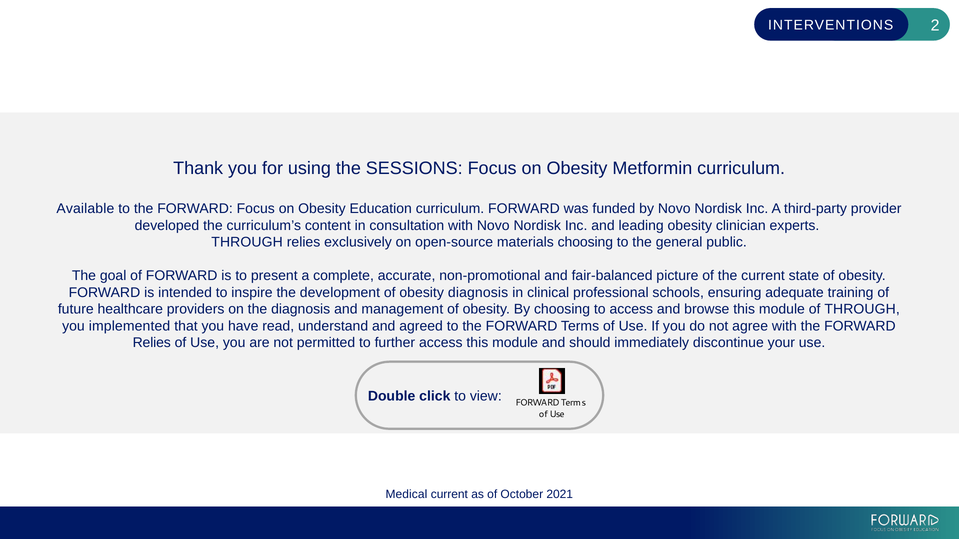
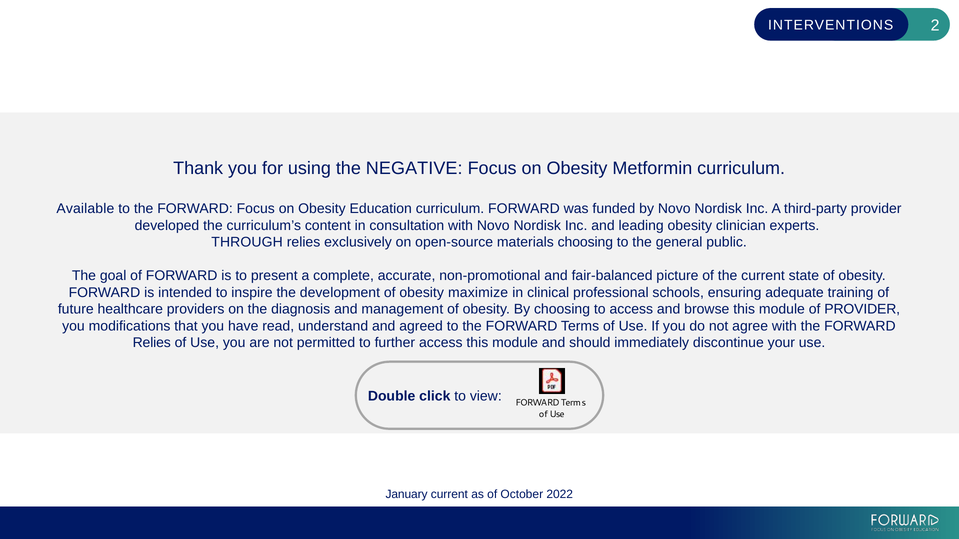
SESSIONS: SESSIONS -> NEGATIVE (414, 168)
obesity diagnosis: diagnosis -> maximize (478, 293)
of THROUGH: THROUGH -> PROVIDER (862, 310)
implemented: implemented -> modifications (130, 326)
Medical: Medical -> January (407, 495)
2021: 2021 -> 2022 (560, 495)
